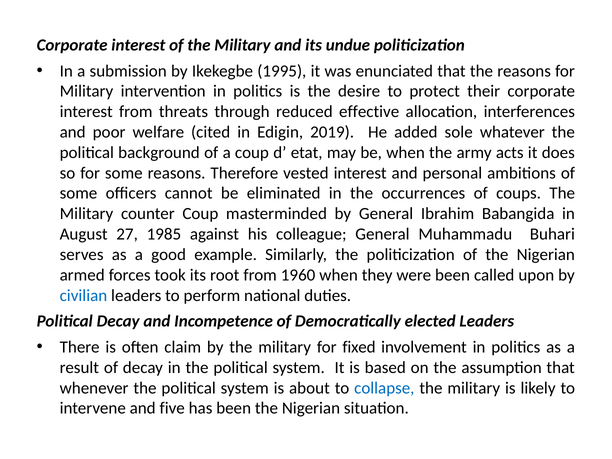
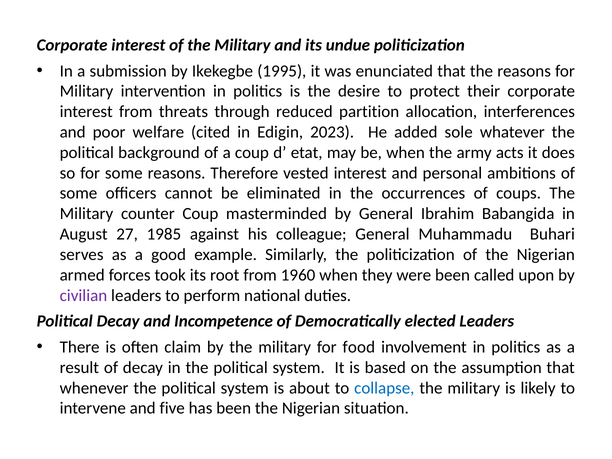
effective: effective -> partition (369, 112)
2019: 2019 -> 2023 (332, 132)
civilian colour: blue -> purple (83, 295)
fixed: fixed -> food (359, 347)
